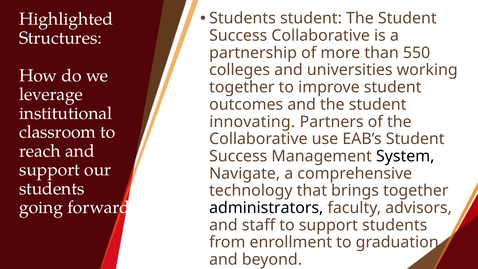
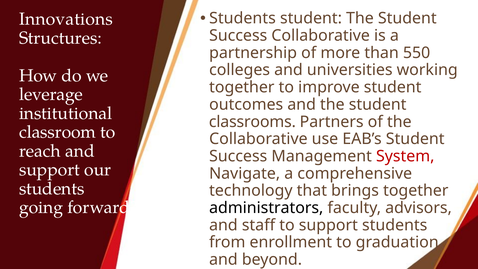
Highlighted: Highlighted -> Innovations (66, 19)
innovating: innovating -> classrooms (252, 122)
System colour: black -> red (405, 156)
